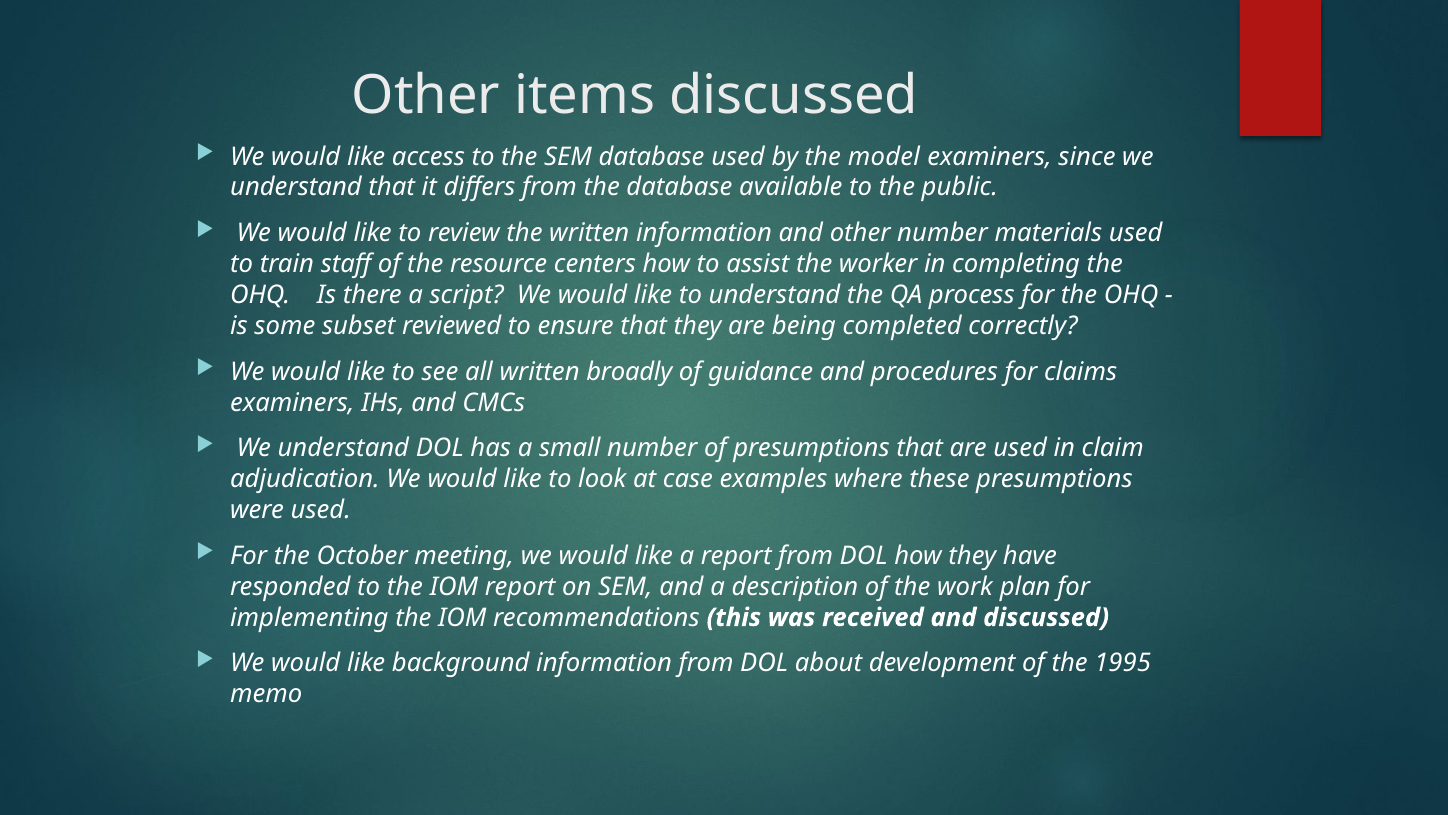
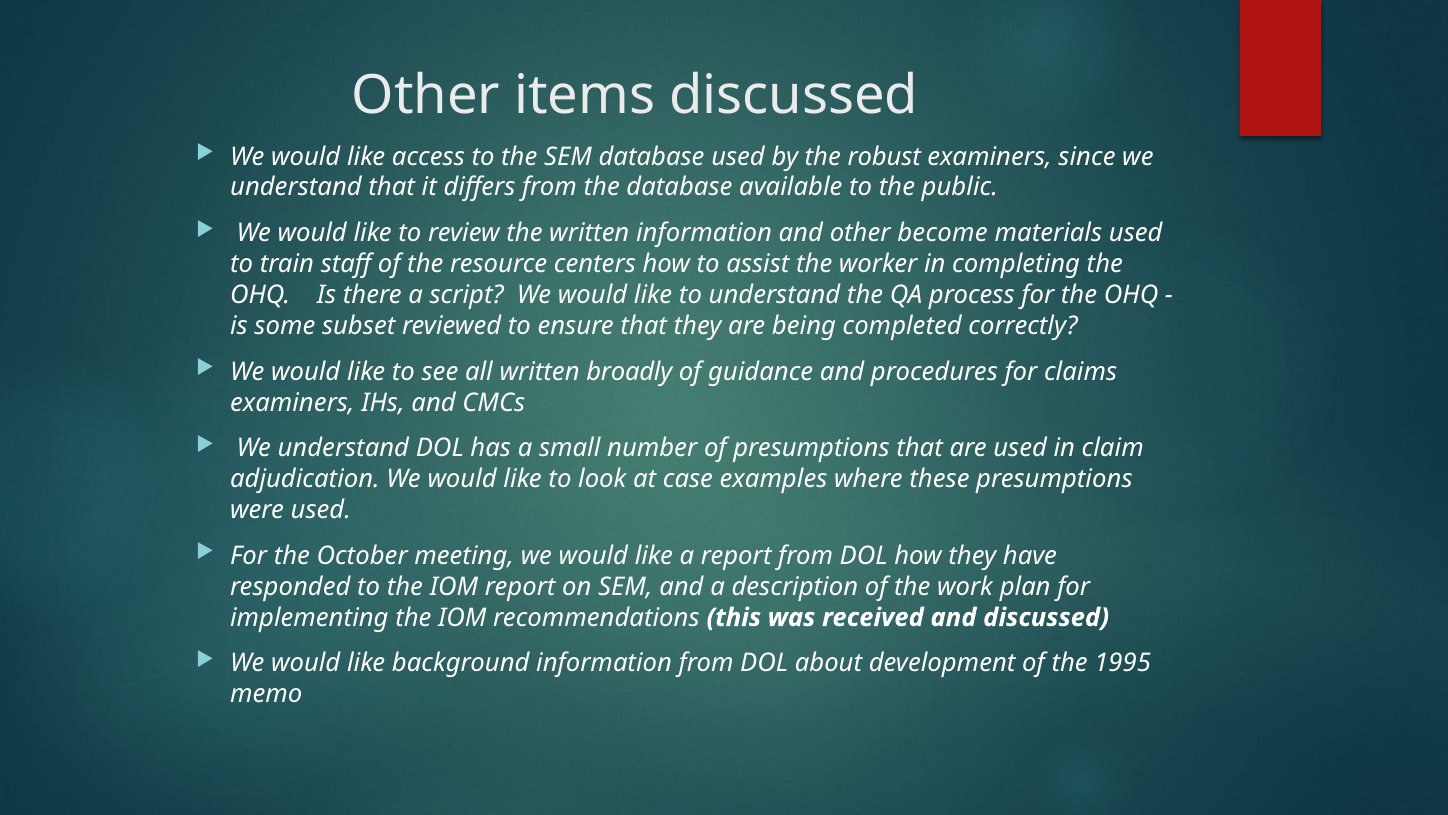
model: model -> robust (884, 157)
other number: number -> become (942, 233)
